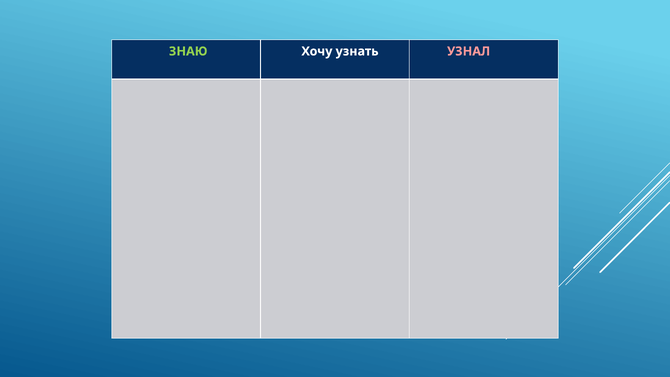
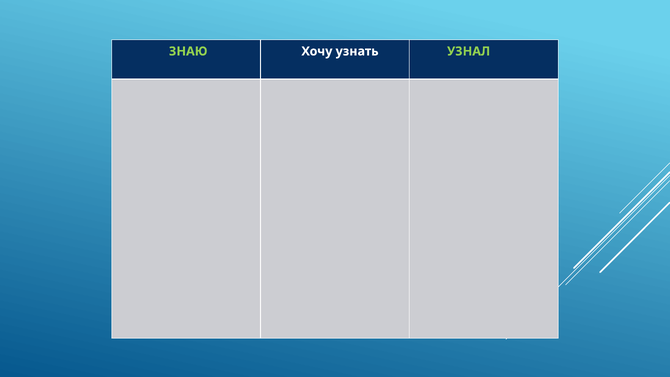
УЗНАЛ colour: pink -> light green (469, 51)
